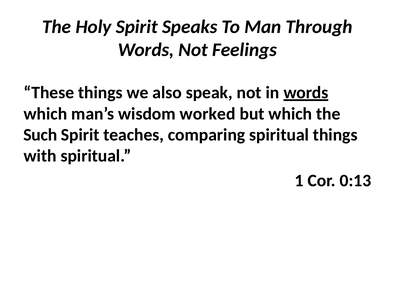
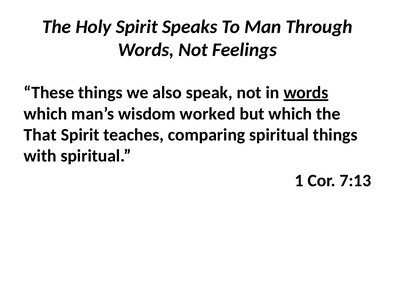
Such: Such -> That (40, 135)
0:13: 0:13 -> 7:13 (355, 181)
